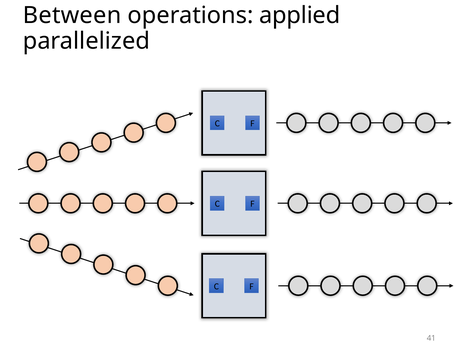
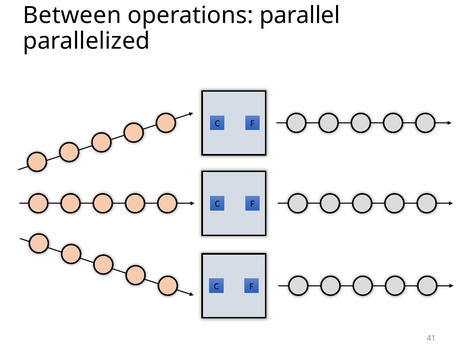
applied: applied -> parallel (300, 15)
